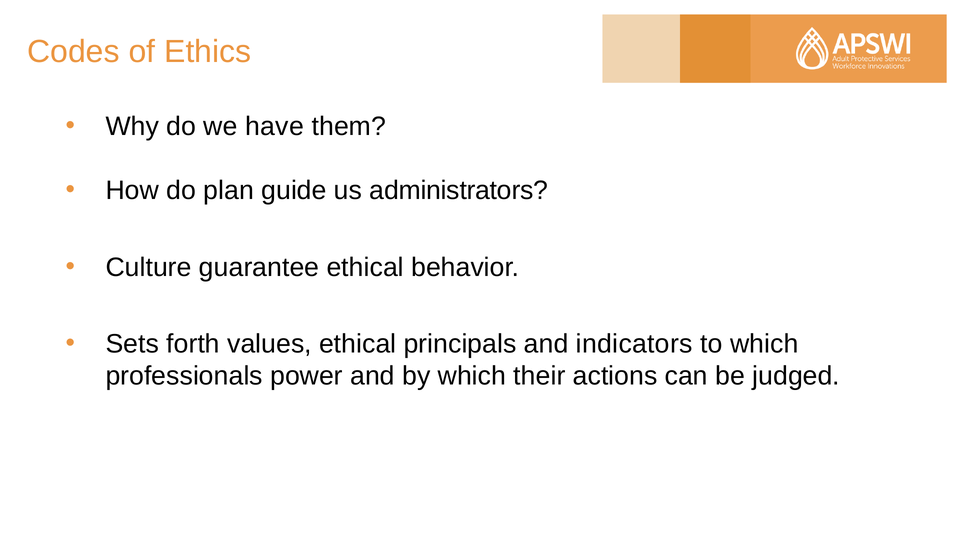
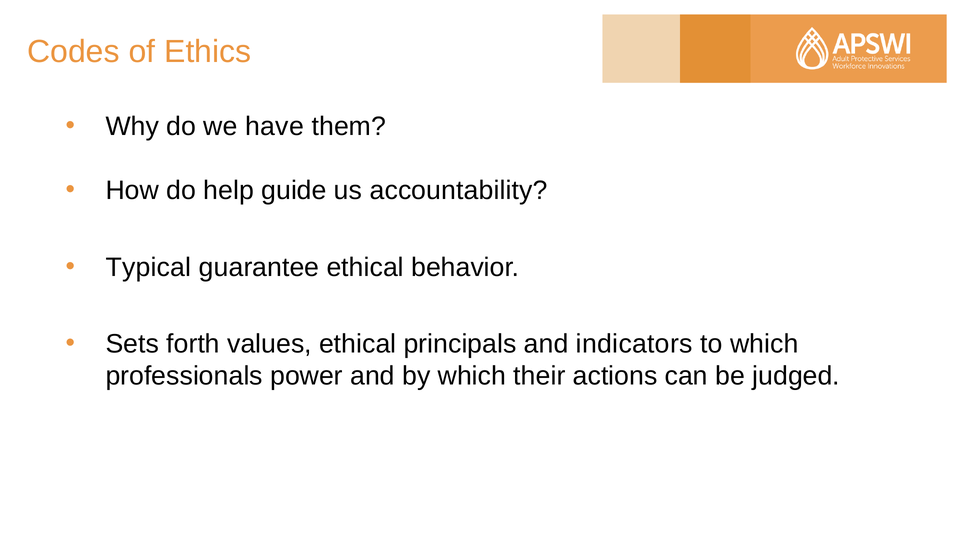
plan: plan -> help (229, 190)
administrators: administrators -> accountability (459, 190)
Culture: Culture -> Typical (149, 267)
